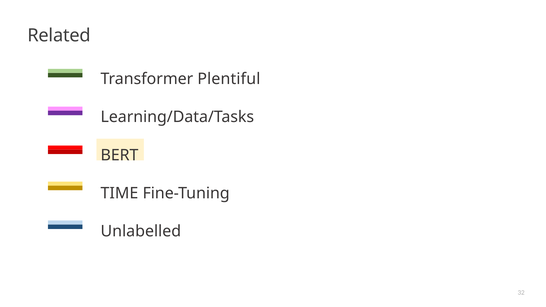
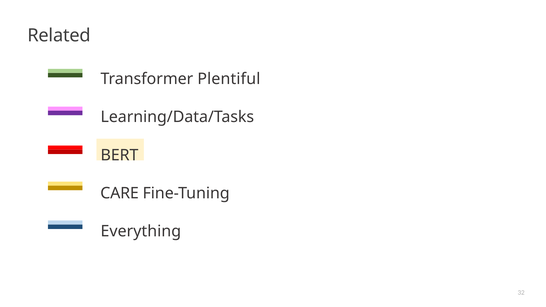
TIME: TIME -> CARE (120, 193)
Unlabelled: Unlabelled -> Everything (141, 231)
